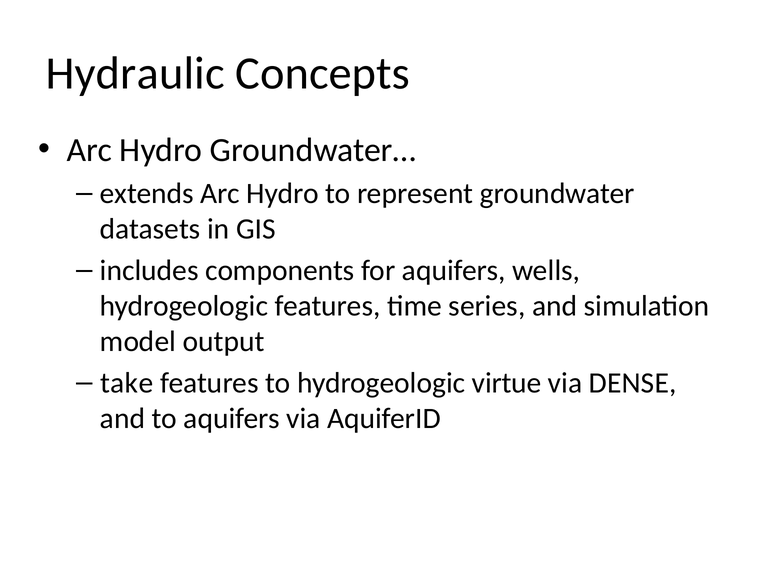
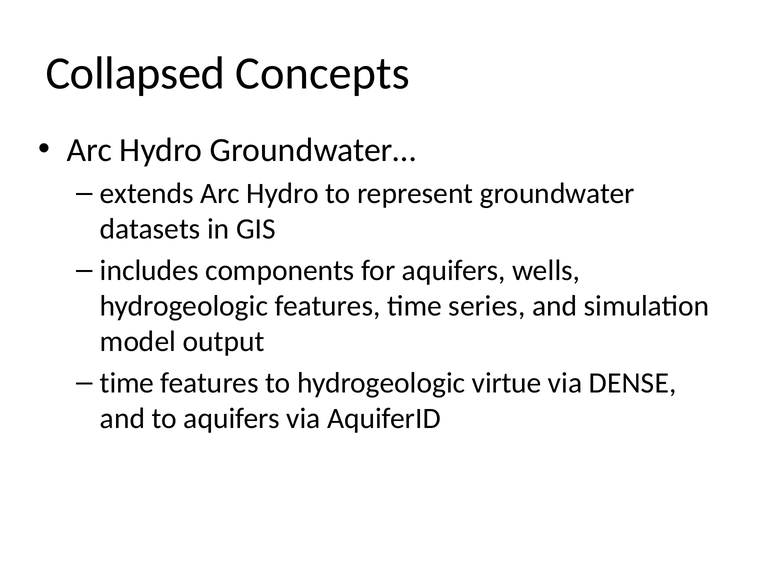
Hydraulic: Hydraulic -> Collapsed (135, 74)
take: take -> time (127, 383)
